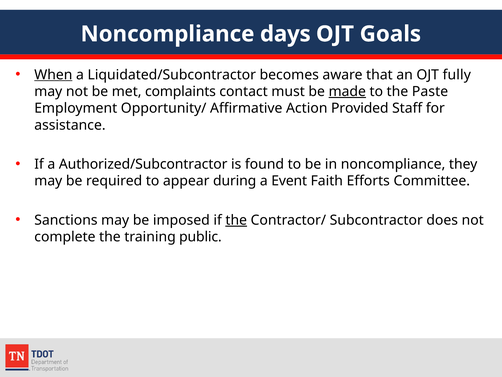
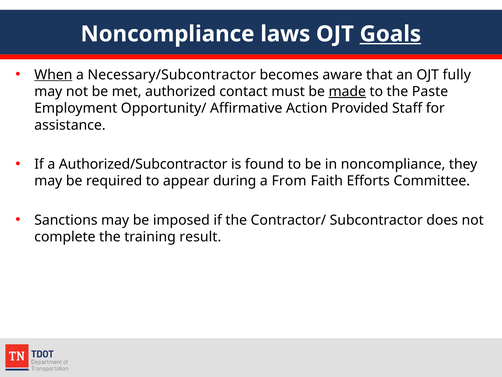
days: days -> laws (285, 34)
Goals underline: none -> present (390, 34)
Liquidated/Subcontractor: Liquidated/Subcontractor -> Necessary/Subcontractor (172, 75)
complaints: complaints -> authorized (180, 91)
Event: Event -> From (289, 181)
the underline: present -> none (236, 220)
public: public -> result (200, 237)
